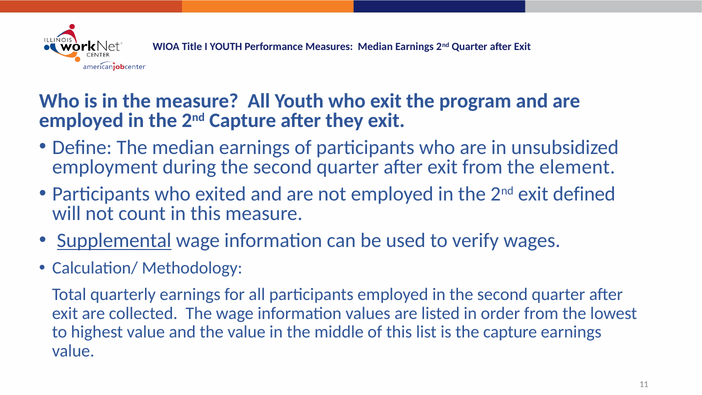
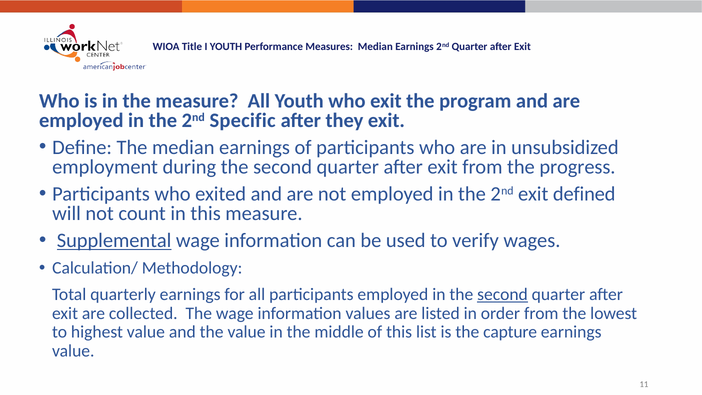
2nd Capture: Capture -> Specific (243, 121)
element: element -> progress (577, 167)
second underline: none -> present (503, 294)
